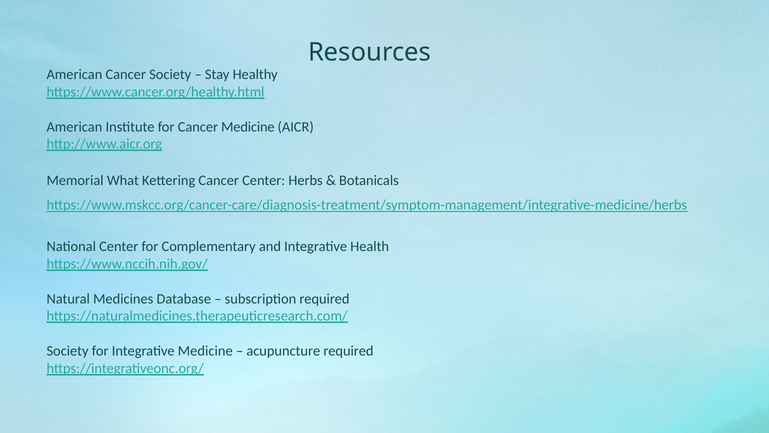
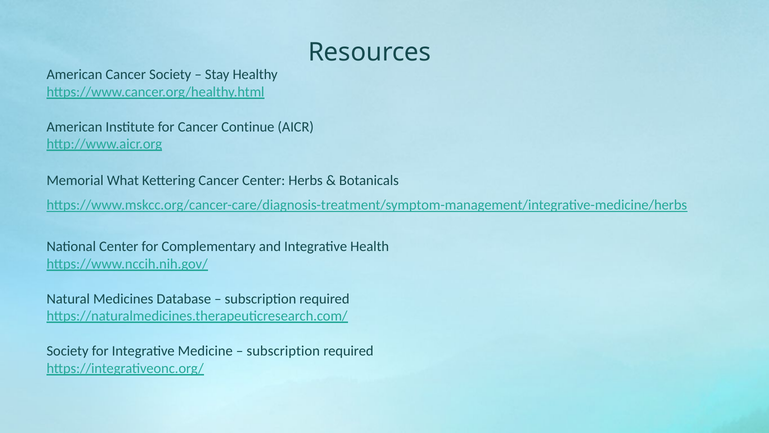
Cancer Medicine: Medicine -> Continue (248, 127)
acupuncture: acupuncture -> subscription (283, 351)
